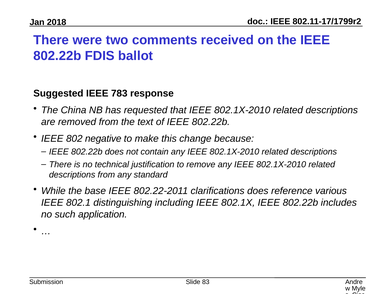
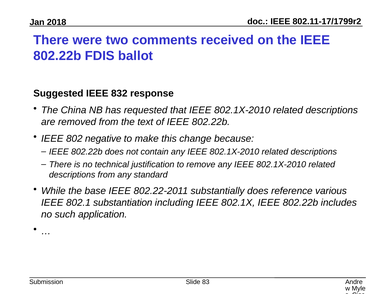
783: 783 -> 832 (119, 93)
clarifications: clarifications -> substantially (218, 191)
distinguishing: distinguishing -> substantiation (123, 203)
